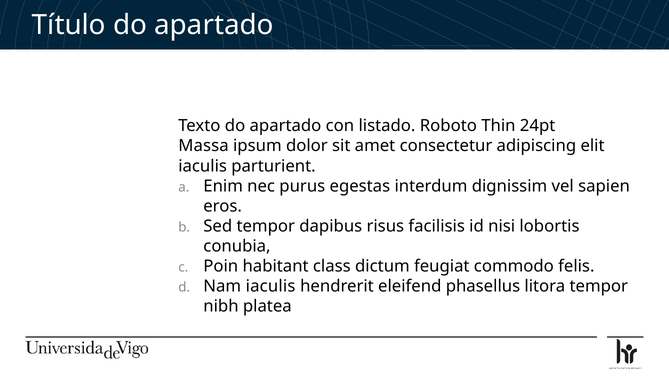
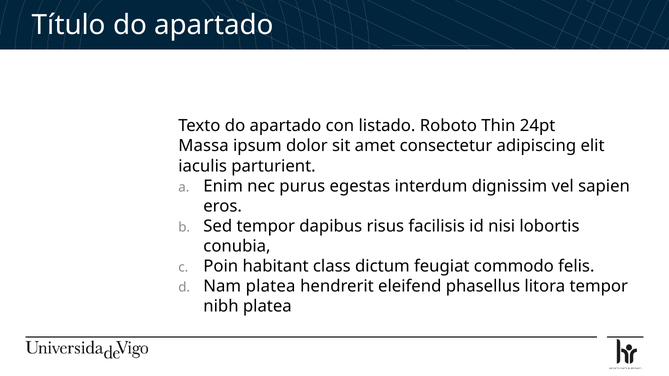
Nam iaculis: iaculis -> platea (271, 287)
